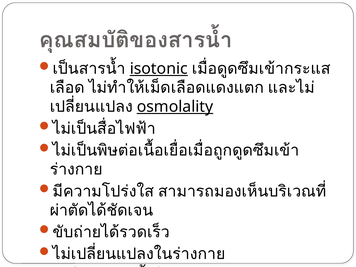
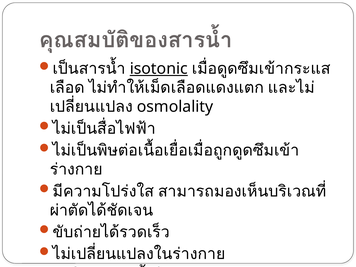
osmolality underline: present -> none (175, 107)
